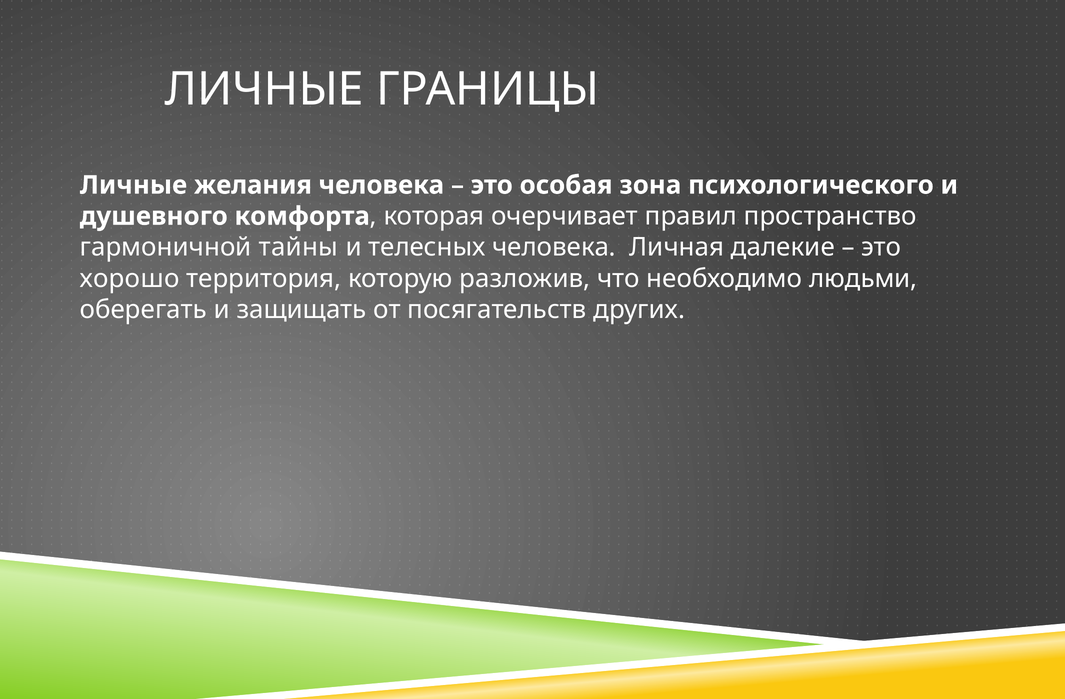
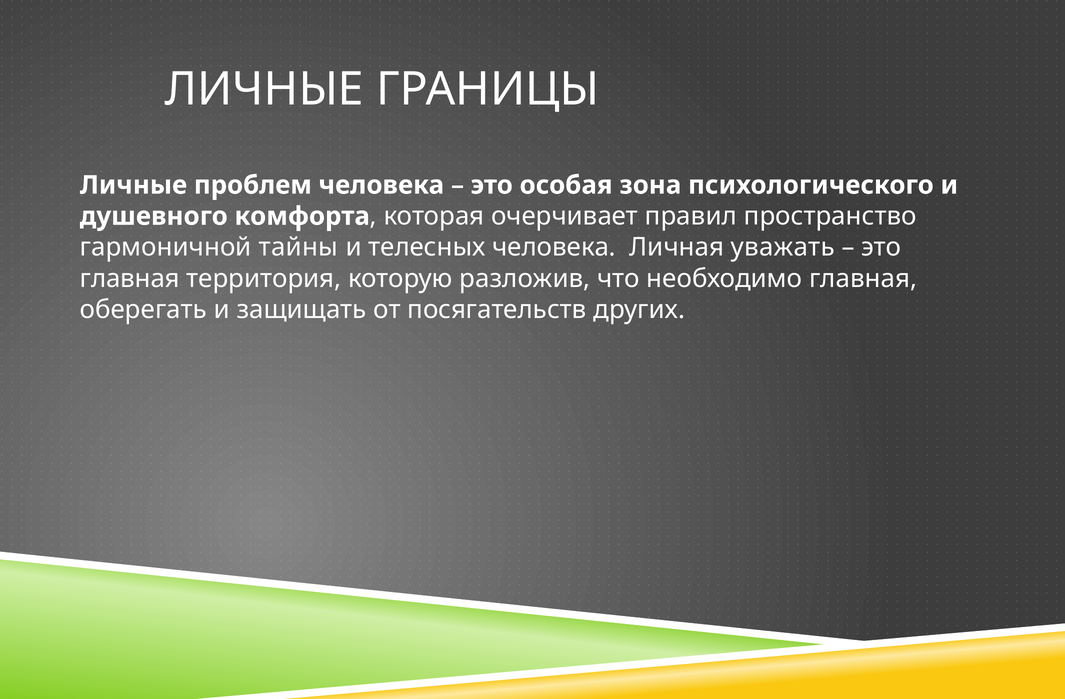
желания: желания -> проблем (253, 185)
далекие: далекие -> уважать (783, 248)
хорошо: хорошо -> главная (130, 279)
необходимо людьми: людьми -> главная (863, 279)
